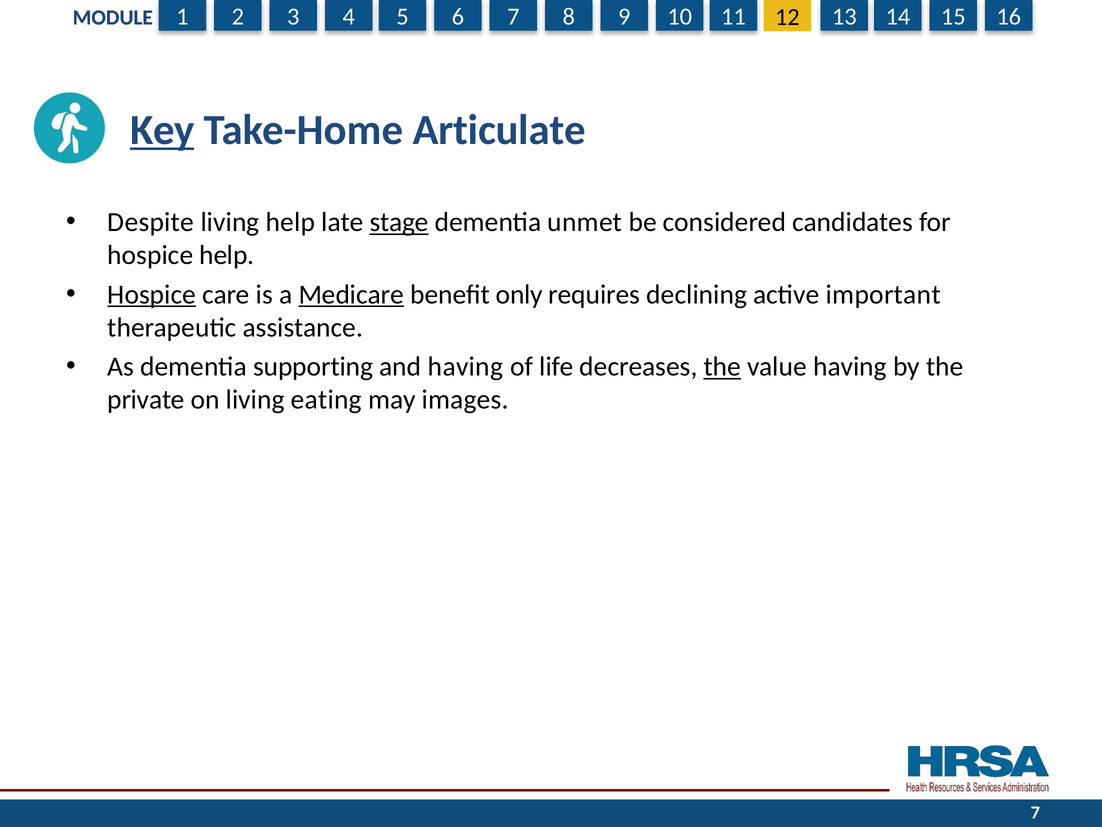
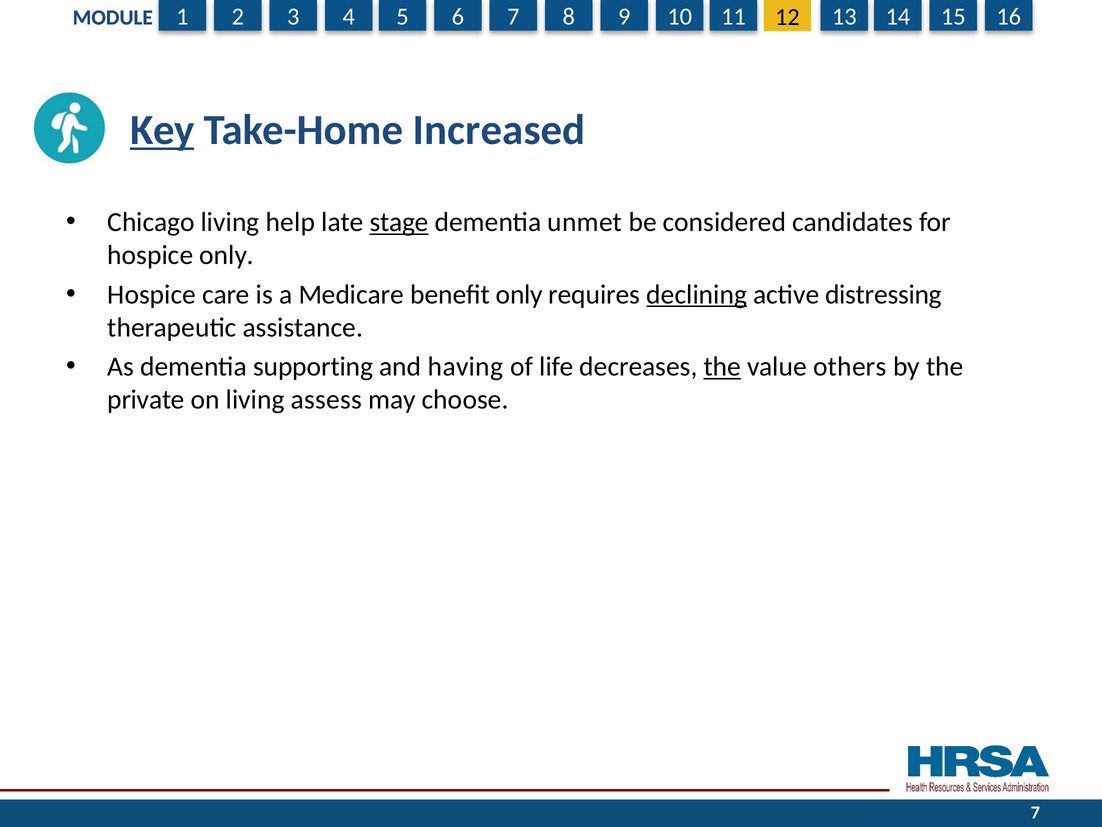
Articulate: Articulate -> Increased (499, 130)
Despite: Despite -> Chicago (151, 222)
hospice help: help -> only (227, 255)
Hospice underline: present -> none (152, 294)
Medicare underline: present -> none (351, 294)
declining underline: none -> present (697, 294)
important: important -> distressing (884, 294)
value having: having -> others (850, 367)
eating: eating -> assess (326, 400)
images: images -> choose (465, 400)
